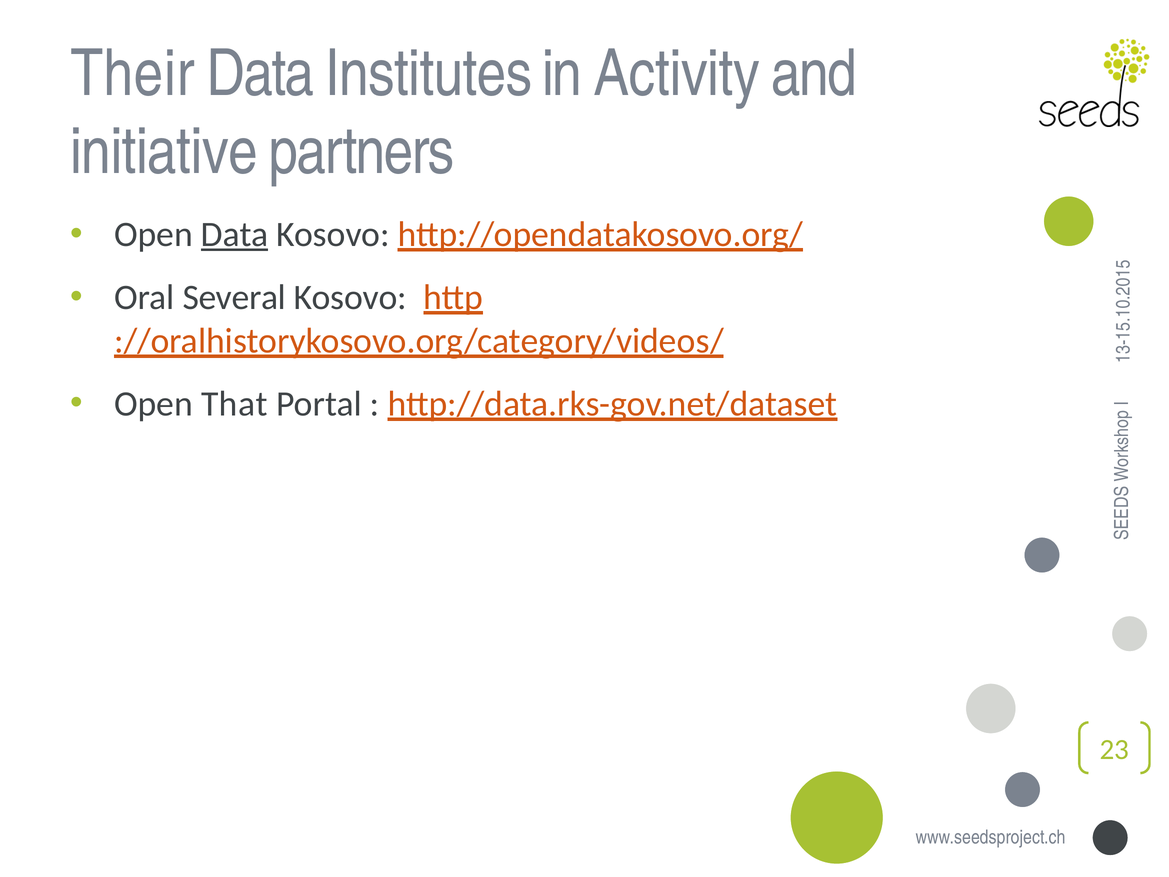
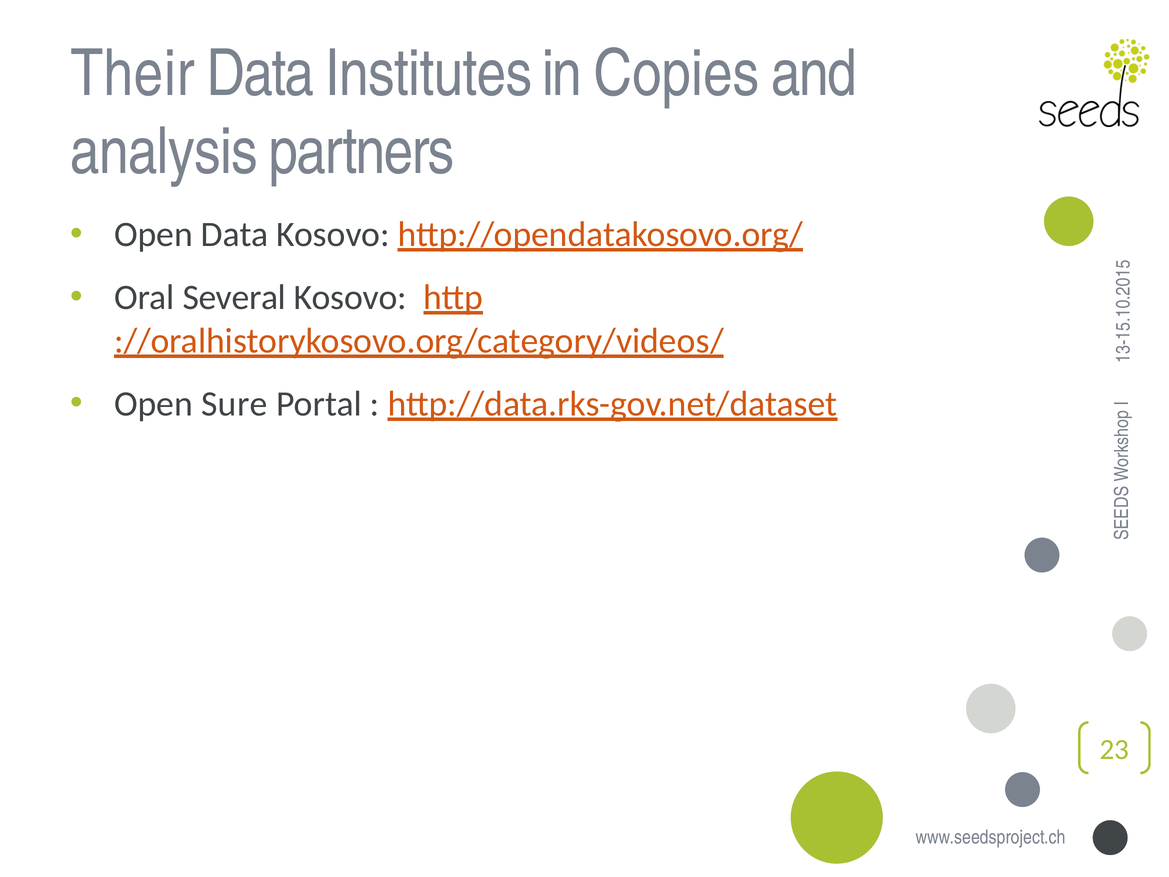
Activity: Activity -> Copies (677, 74)
initiative: initiative -> analysis (164, 152)
Data underline: present -> none (235, 234)
That: That -> Sure (234, 404)
